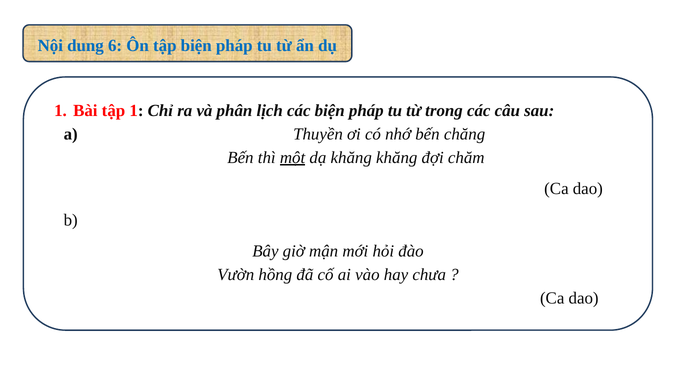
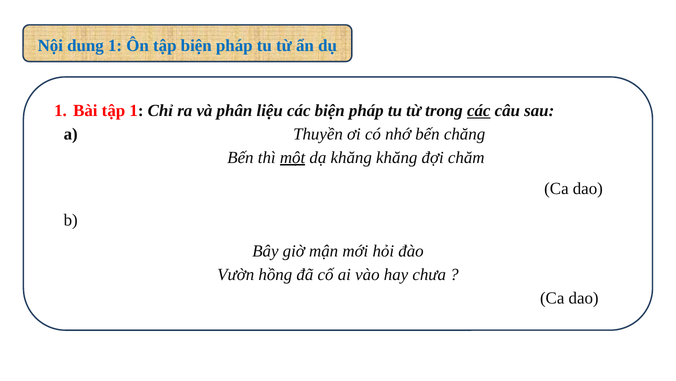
dung 6: 6 -> 1 (115, 46)
lịch: lịch -> liệu (270, 111)
các underline: none -> present (479, 111)
